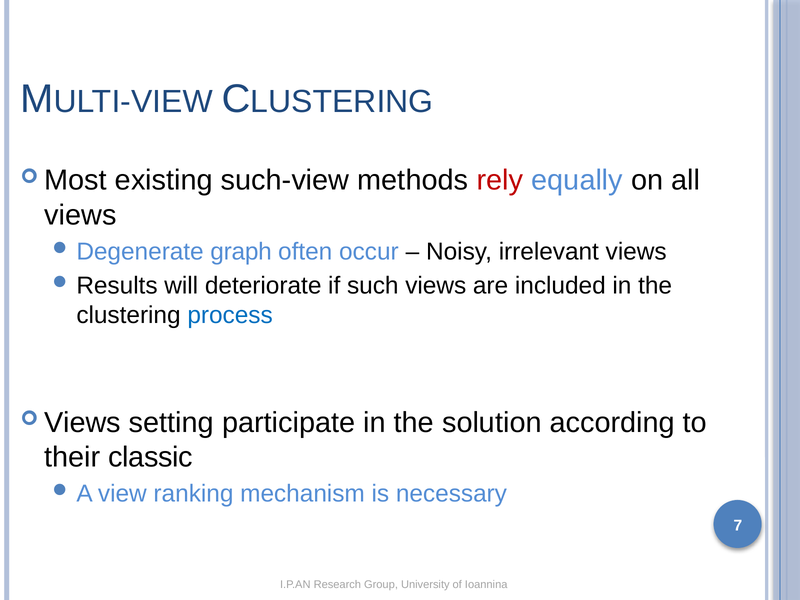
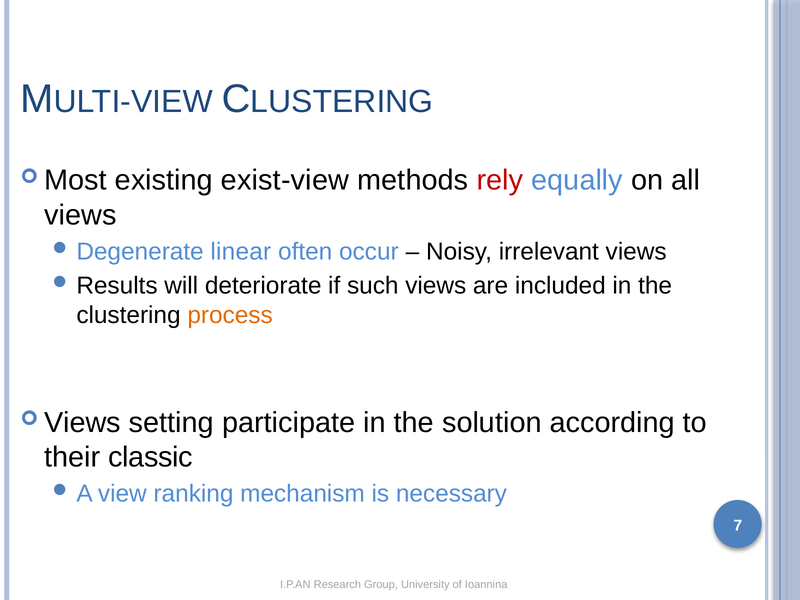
such-view: such-view -> exist-view (285, 180)
graph: graph -> linear (241, 252)
process colour: blue -> orange (230, 315)
